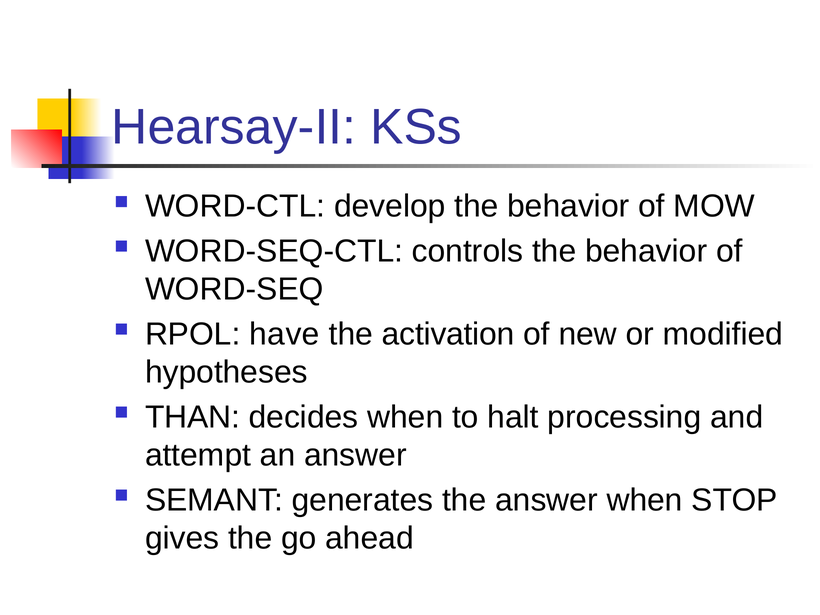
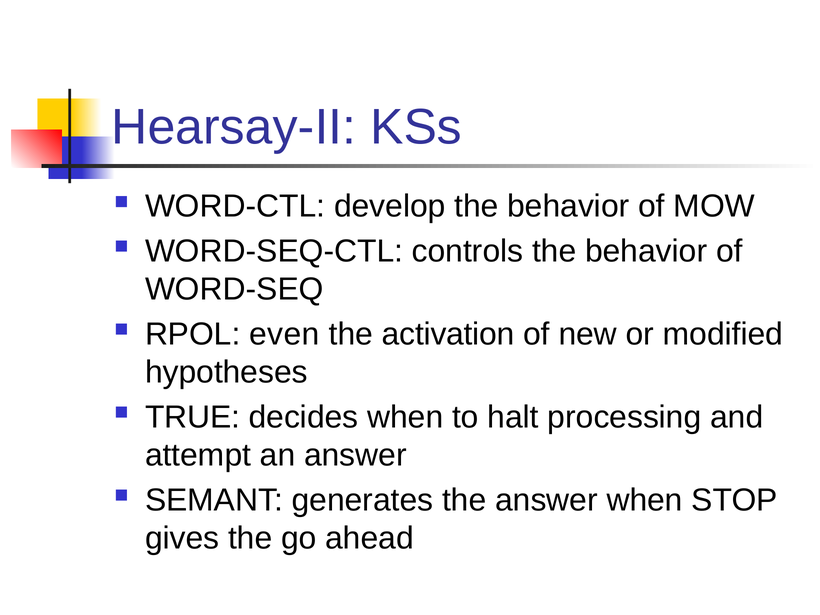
have: have -> even (284, 334)
THAN: THAN -> TRUE (193, 417)
